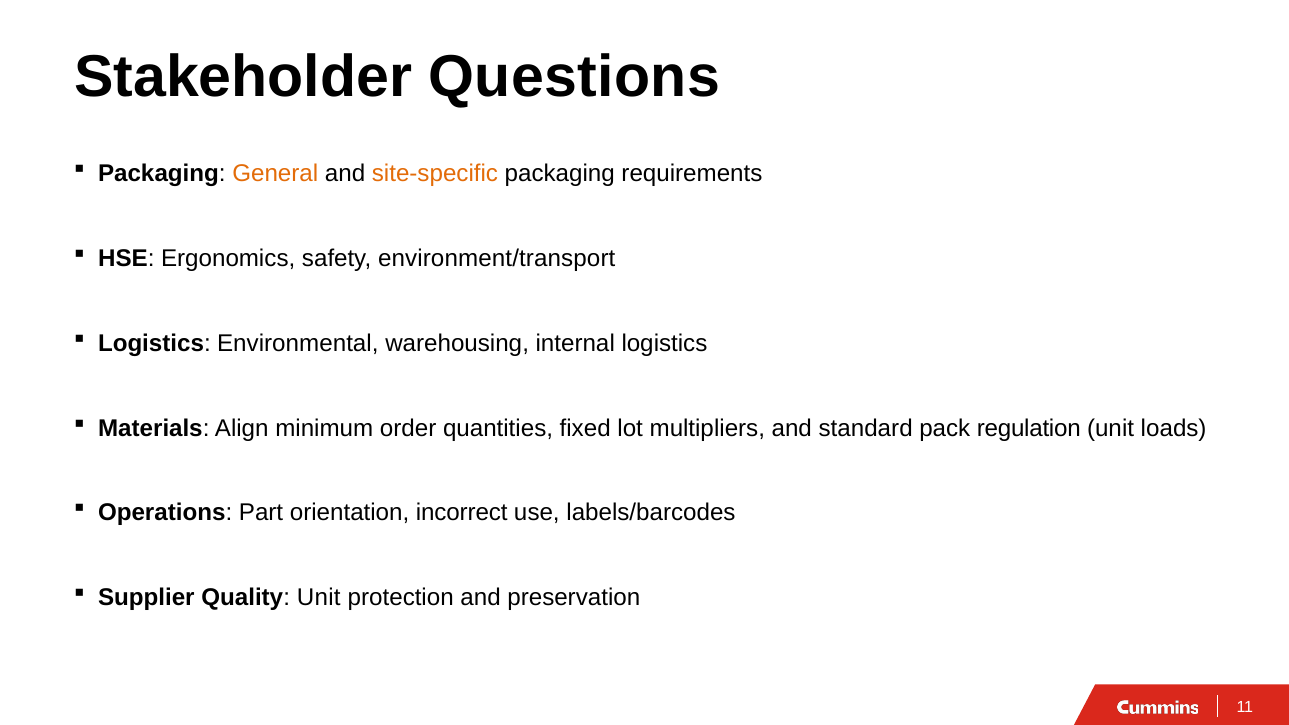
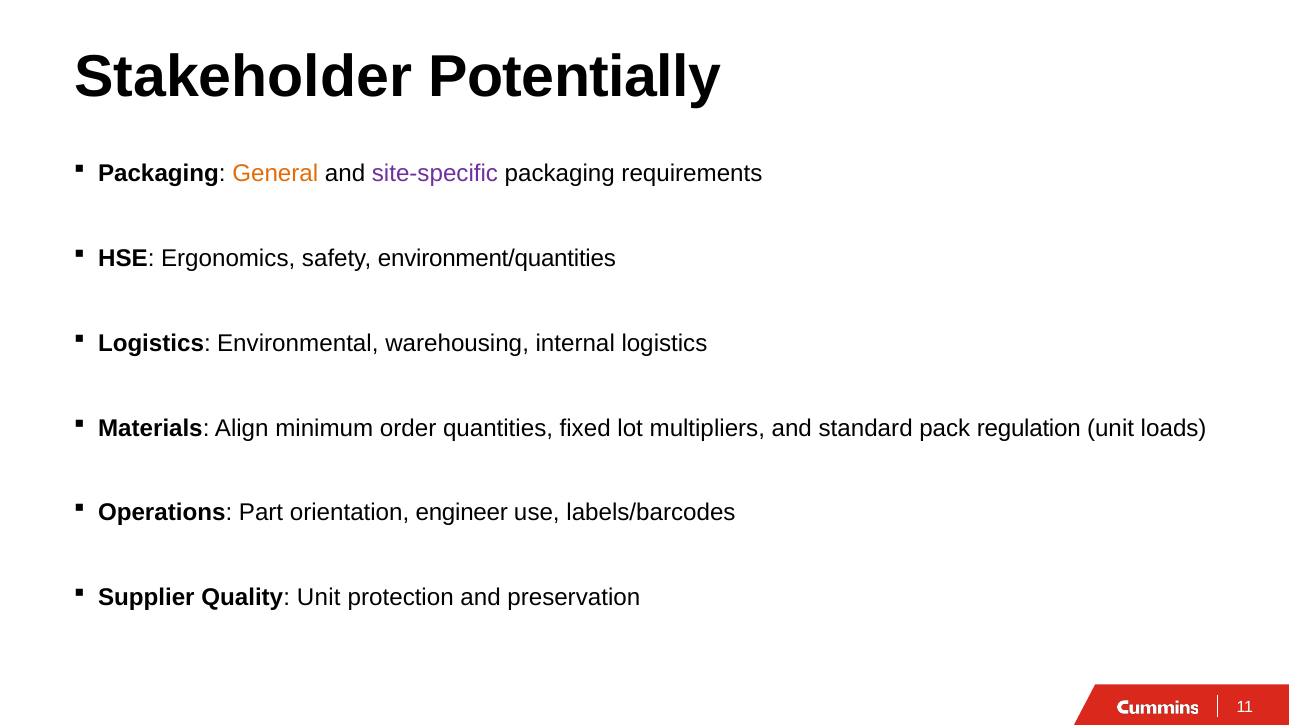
Questions: Questions -> Potentially (575, 77)
site-specific colour: orange -> purple (435, 173)
environment/transport: environment/transport -> environment/quantities (497, 258)
incorrect: incorrect -> engineer (462, 513)
